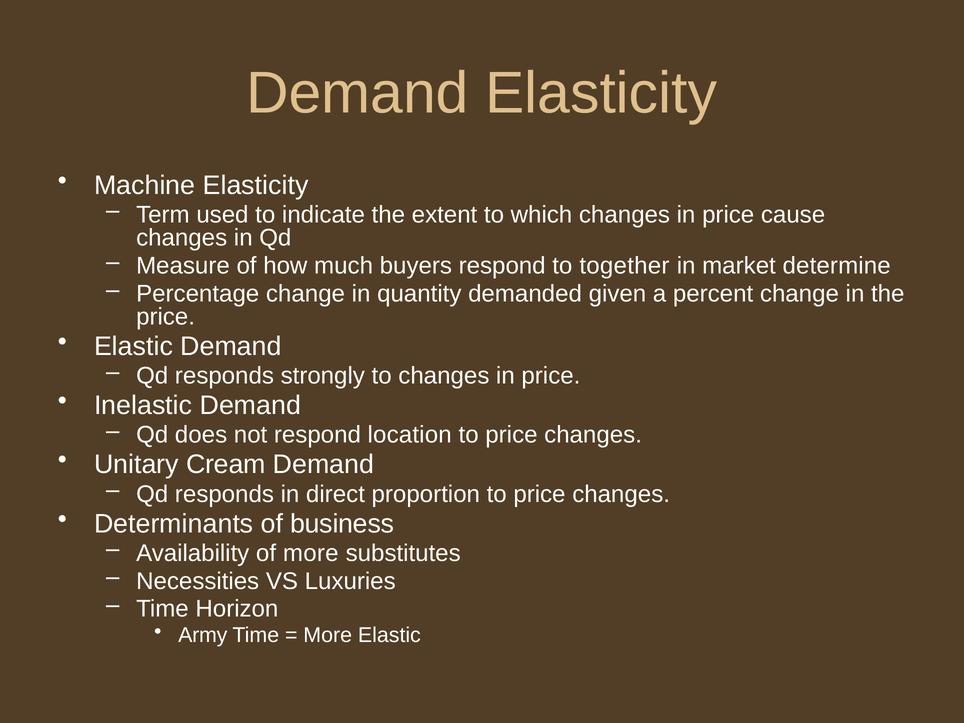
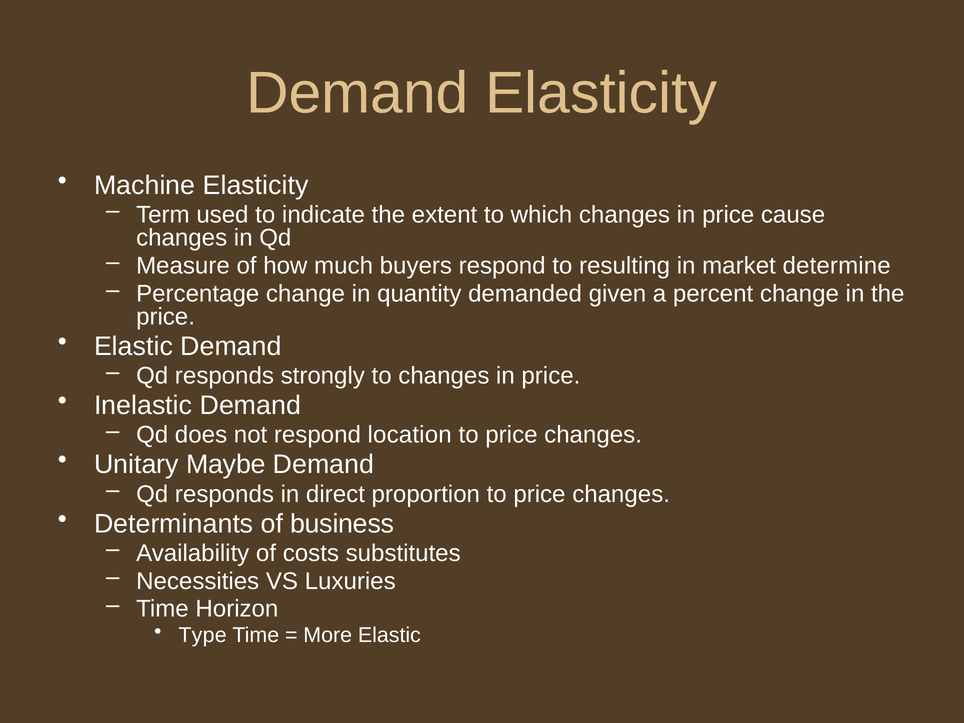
together: together -> resulting (625, 266)
Cream: Cream -> Maybe (226, 465)
of more: more -> costs (311, 553)
Army: Army -> Type (203, 635)
